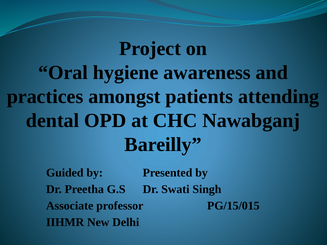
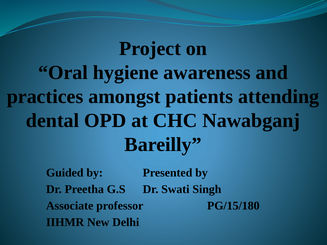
PG/15/015: PG/15/015 -> PG/15/180 (233, 206)
